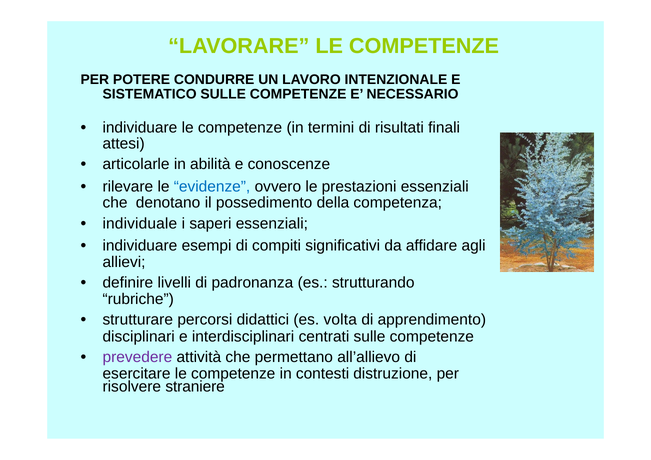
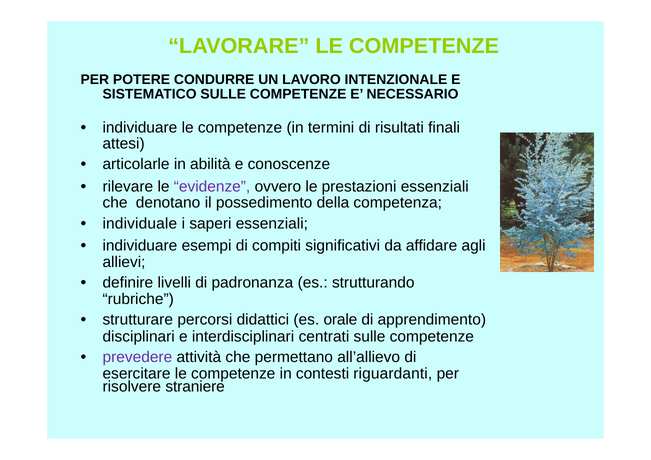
evidenze colour: blue -> purple (212, 186)
volta: volta -> orale (340, 319)
distruzione: distruzione -> riguardanti (393, 374)
